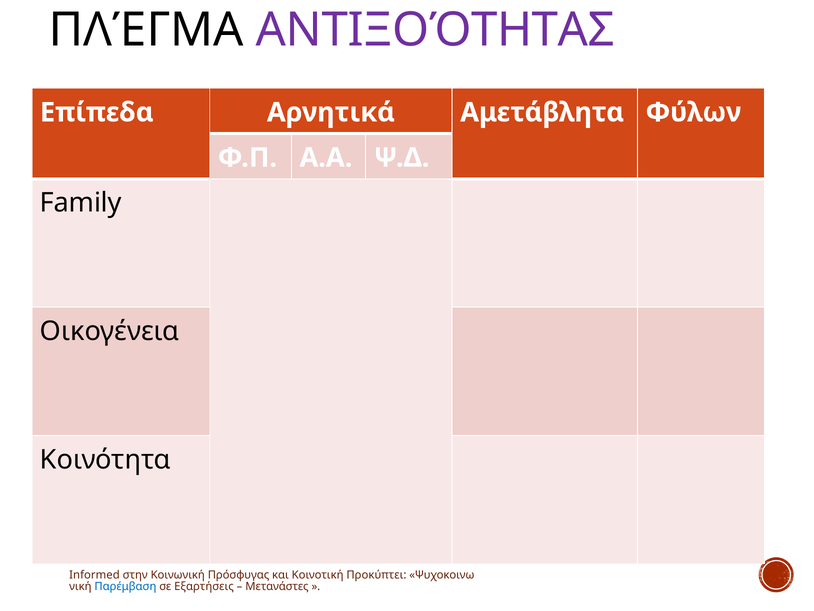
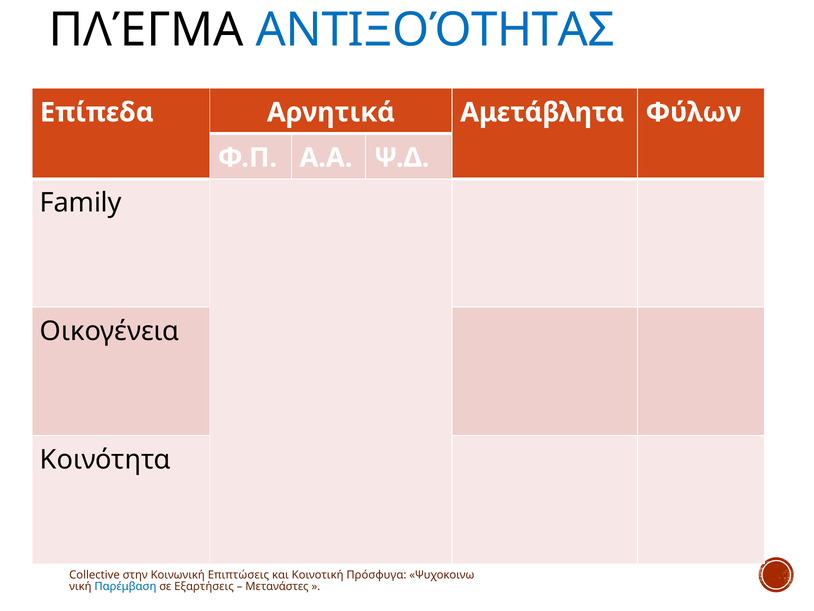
ΑΝΤΙΞΟΌΤΗΤΑΣ colour: purple -> blue (436, 30)
Informed: Informed -> Collective (94, 575)
Πρόσφυγας: Πρόσφυγας -> Επιπτώσεις (238, 575)
Προκύπτει: Προκύπτει -> Πρόσφυγα (376, 575)
